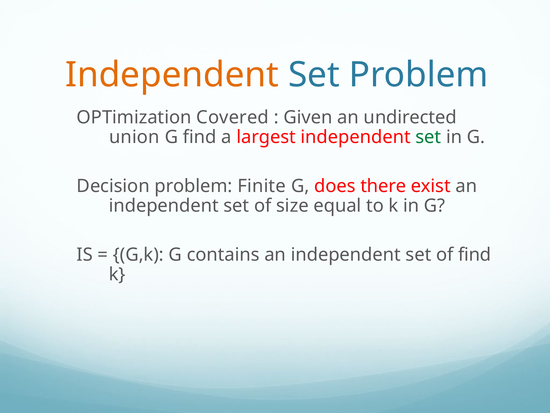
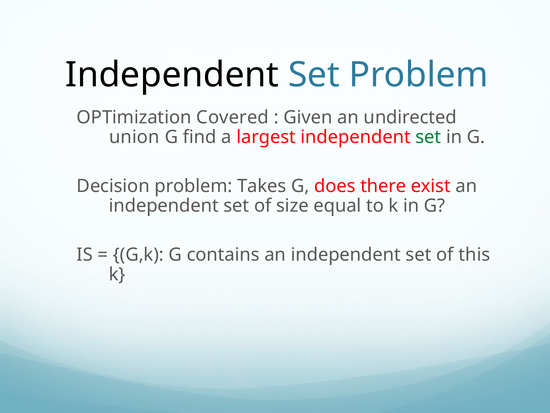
Independent colour: orange -> black (172, 75)
Finite: Finite -> Takes (262, 186)
of find: find -> this (474, 254)
